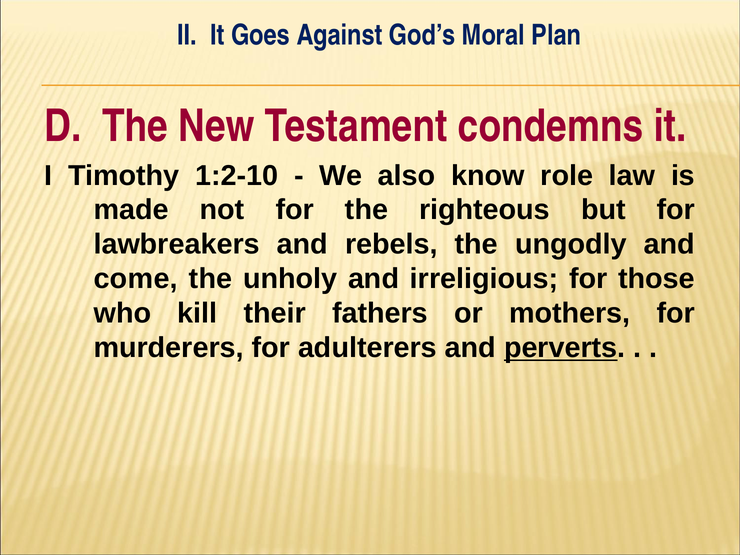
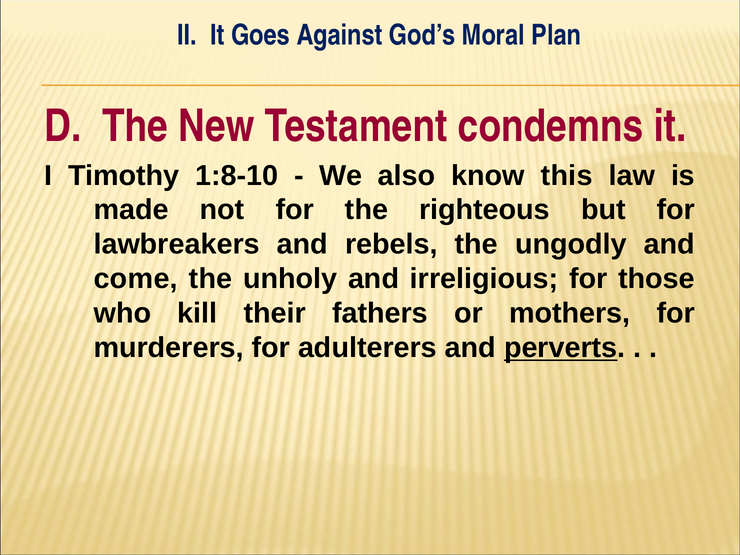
1:2-10: 1:2-10 -> 1:8-10 (237, 176)
role: role -> this (567, 176)
